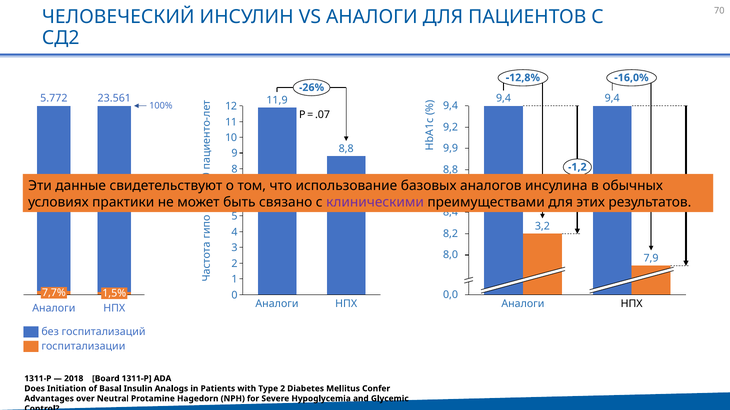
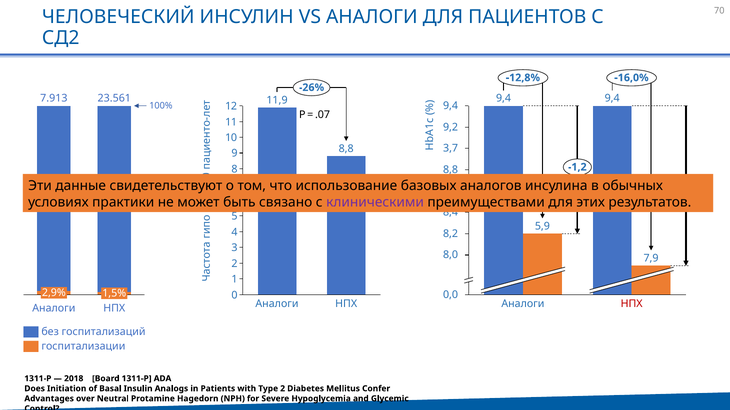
5.772: 5.772 -> 7.913 (54, 99)
9,9: 9,9 -> 3,7 (451, 149)
3,2: 3,2 -> 5,9 (542, 227)
7,7%: 7,7% -> 2,9% (54, 293)
НПХ colour: black -> red (632, 304)
